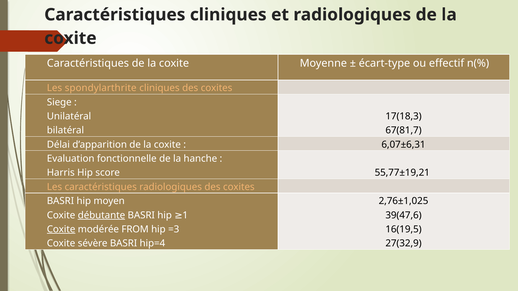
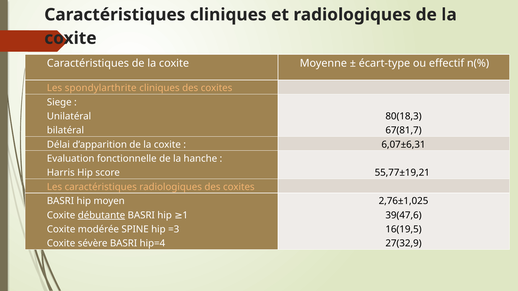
17(18,3: 17(18,3 -> 80(18,3 (404, 116)
Coxite underline: present -> none (61, 230)
FROM: FROM -> SPINE (135, 230)
